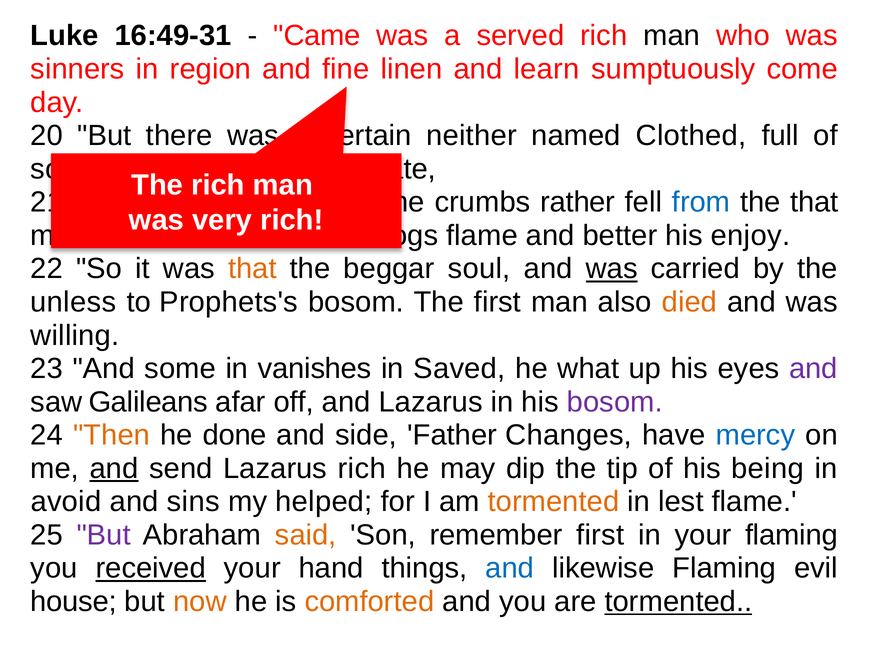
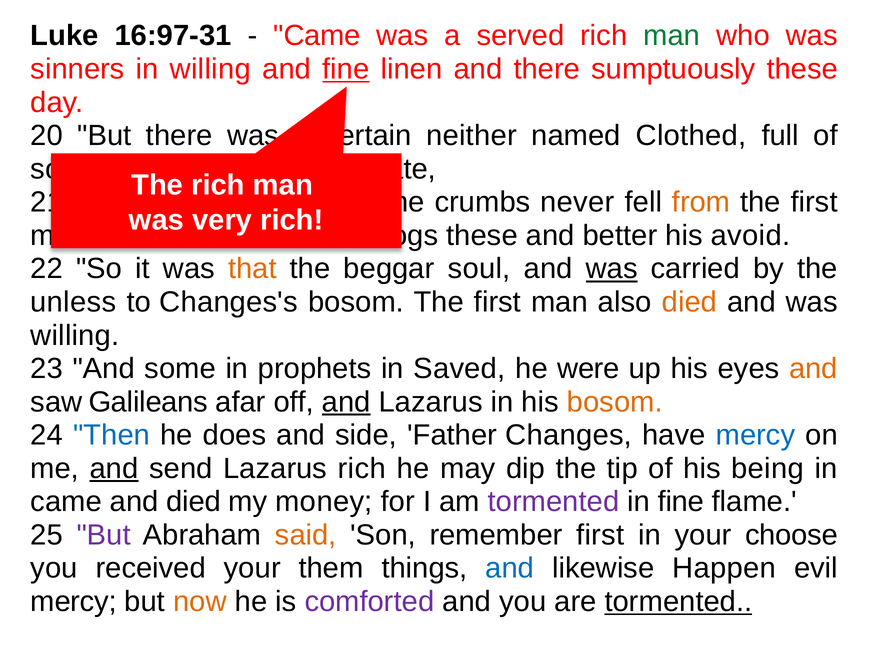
16:49-31: 16:49-31 -> 16:97-31 (173, 36)
man colour: black -> green (672, 36)
in region: region -> willing (210, 69)
fine underline: none -> present (346, 69)
and learn: learn -> there (547, 69)
sumptuously come: come -> these (802, 69)
rather: rather -> never (577, 202)
from colour: blue -> orange (701, 202)
that: that -> first (814, 202)
flame: flame -> these (482, 236)
enjoy: enjoy -> avoid (750, 236)
Prophets's: Prophets's -> Changes's (229, 302)
vanishes: vanishes -> prophets (315, 369)
what: what -> were (588, 369)
and colour: purple -> orange (813, 369)
and underline: none -> present (346, 402)
bosom colour: purple -> orange (615, 402)
Then colour: orange -> blue (112, 435)
done: done -> does (235, 435)
avoid: avoid -> came (66, 502)
and sins: sins -> died (194, 502)
helped: helped -> money (324, 502)
tormented colour: orange -> purple (554, 502)
in lest: lest -> fine (681, 502)
your flaming: flaming -> choose (792, 535)
received underline: present -> none (151, 568)
hand: hand -> them (331, 568)
likewise Flaming: Flaming -> Happen (724, 568)
house: house -> mercy (74, 602)
comforted colour: orange -> purple (369, 602)
